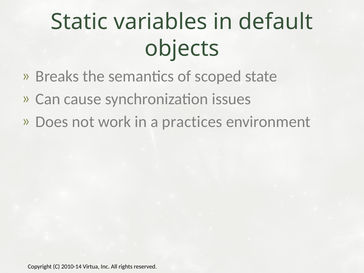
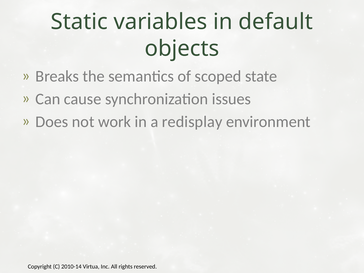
practices: practices -> redisplay (192, 122)
